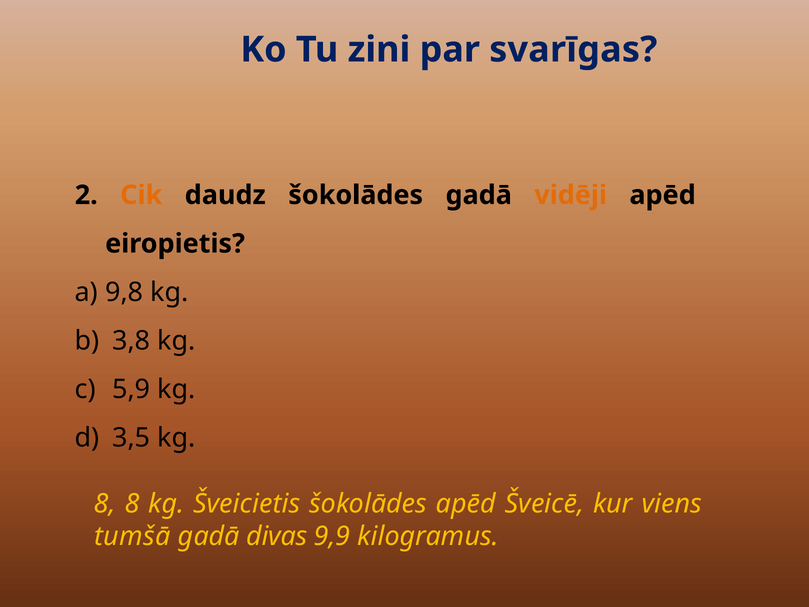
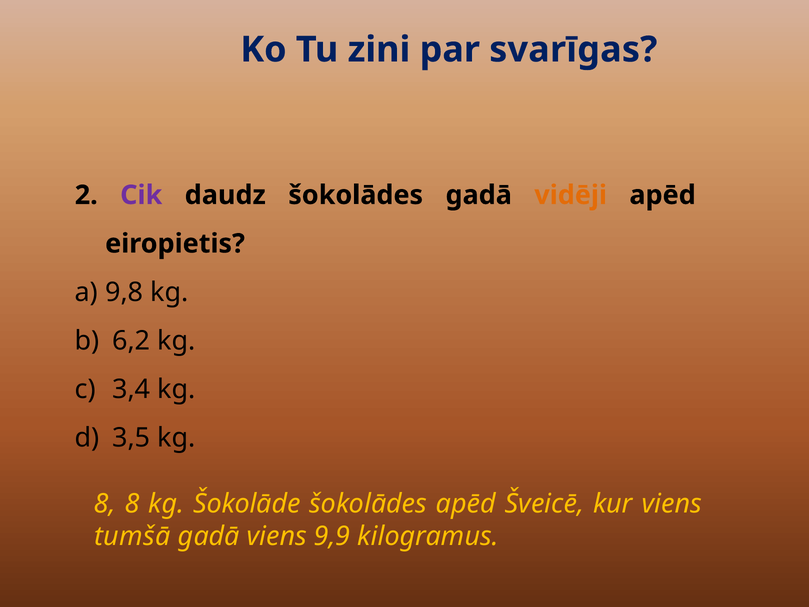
Cik colour: orange -> purple (141, 195)
3,8: 3,8 -> 6,2 (131, 341)
5,9: 5,9 -> 3,4 (131, 389)
Šveicietis: Šveicietis -> Šokolāde (247, 504)
gadā divas: divas -> viens (277, 536)
